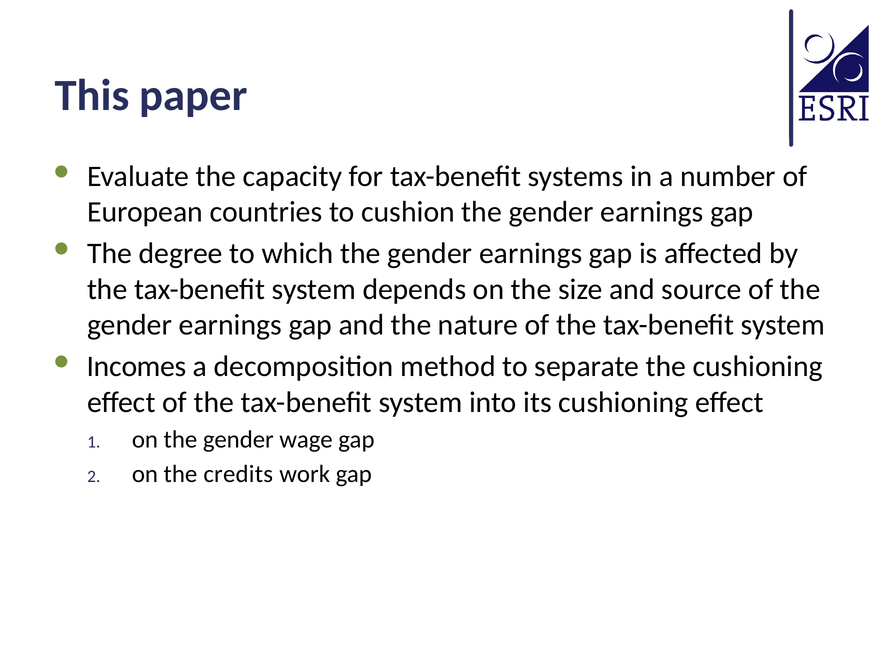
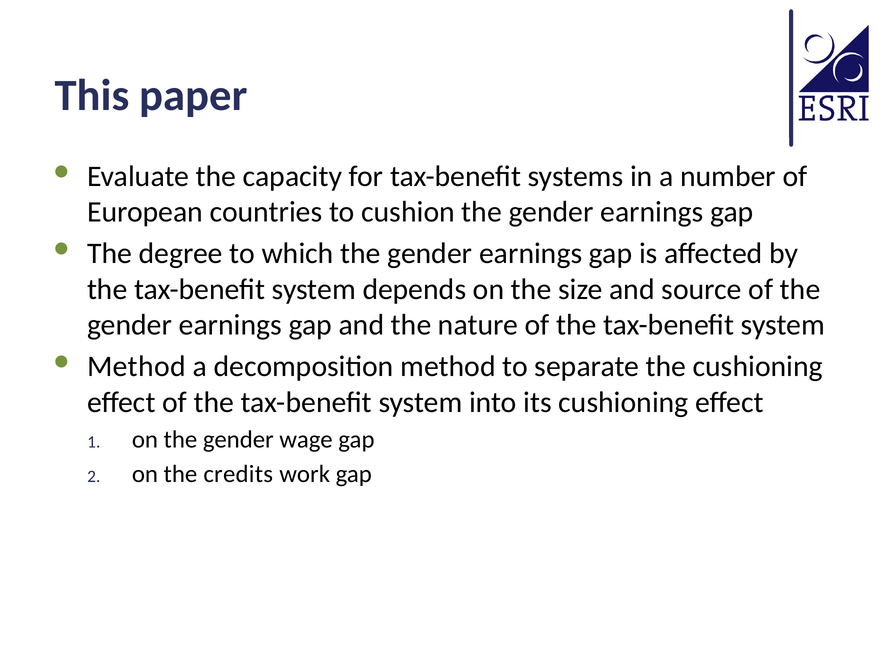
Incomes: Incomes -> Method (136, 367)
